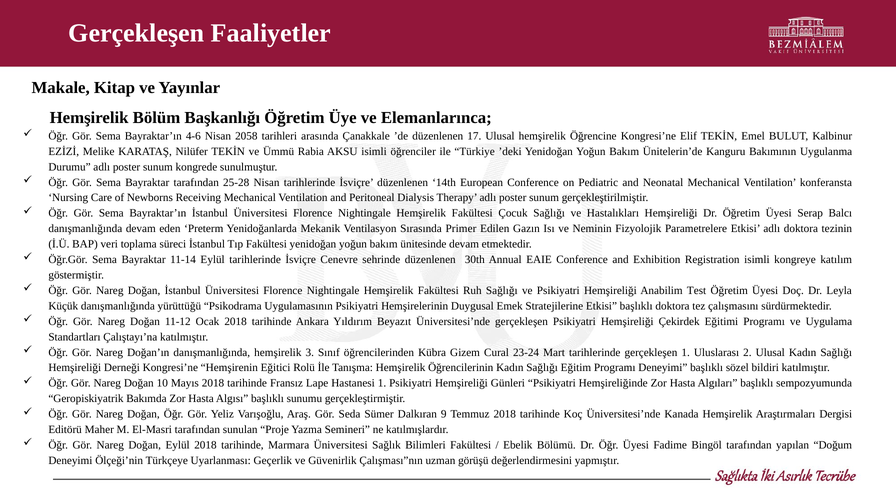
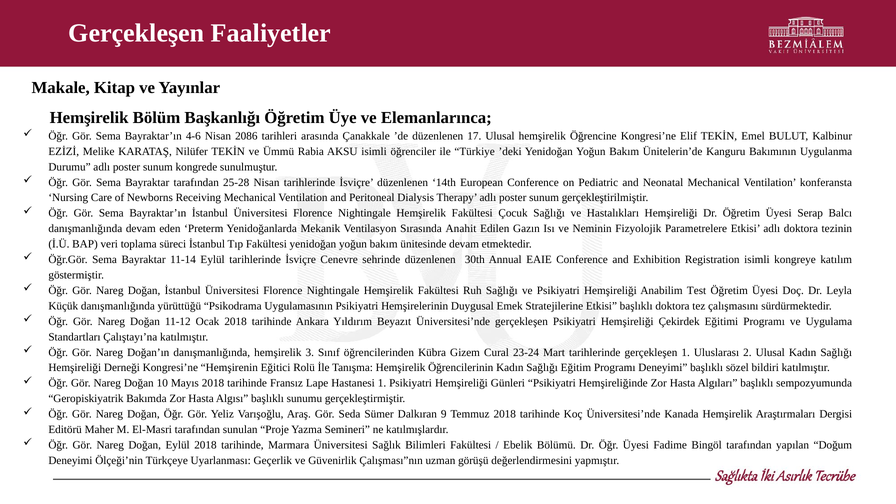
2058: 2058 -> 2086 (246, 136)
Primer: Primer -> Anahit (461, 229)
